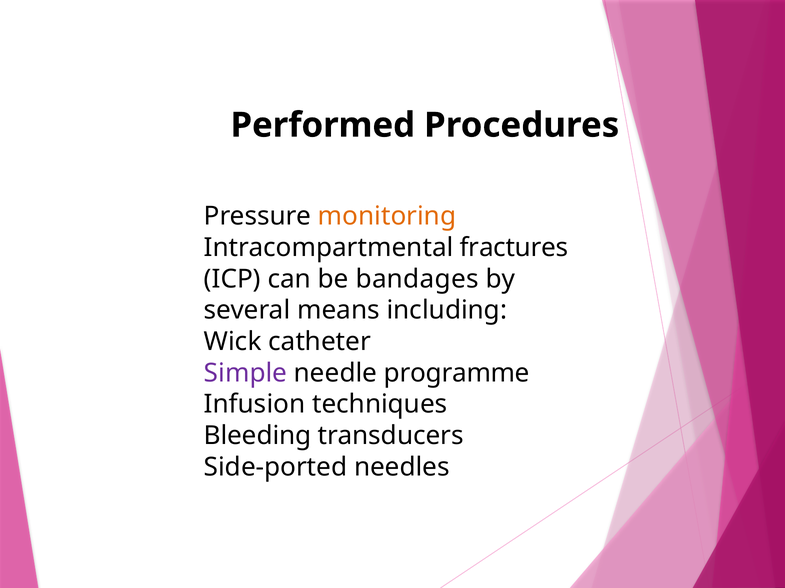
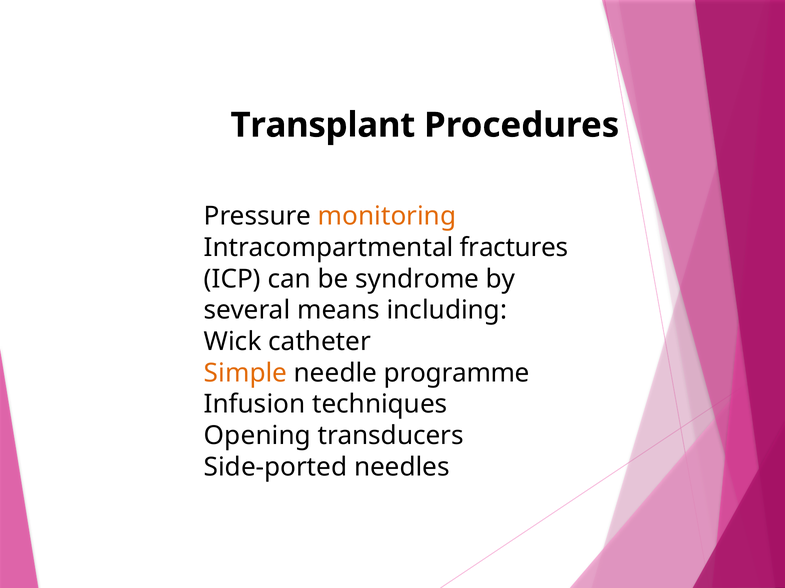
Performed: Performed -> Transplant (323, 125)
bandages: bandages -> syndrome (417, 279)
Simple colour: purple -> orange (246, 373)
Bleeding: Bleeding -> Opening (257, 436)
